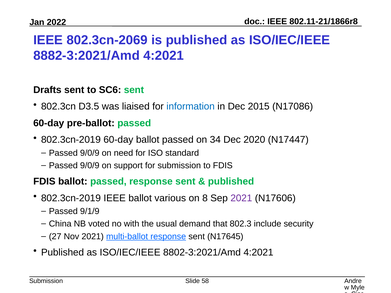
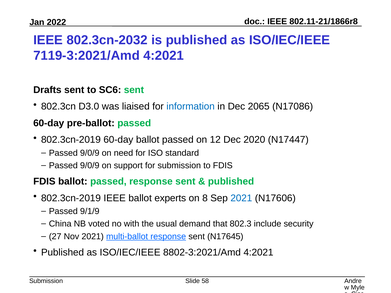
802.3cn-2069: 802.3cn-2069 -> 802.3cn-2032 (107, 40)
8882-3:2021/Amd: 8882-3:2021/Amd -> 7119-3:2021/Amd (86, 56)
D3.5: D3.5 -> D3.0 (89, 107)
2015: 2015 -> 2065 (259, 107)
34: 34 -> 12 (215, 140)
various: various -> experts (170, 198)
2021 colour: purple -> blue (241, 198)
